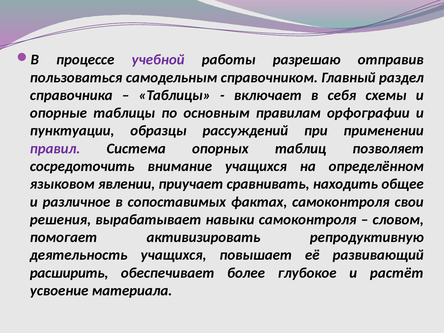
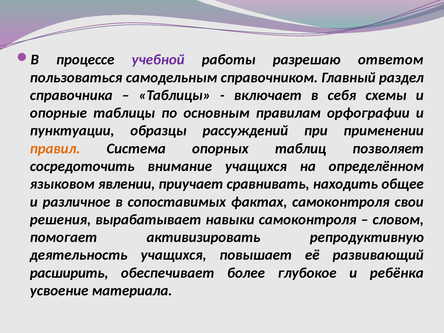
отправив: отправив -> ответом (391, 60)
правил colour: purple -> orange (55, 149)
растёт: растёт -> ребёнка (397, 273)
